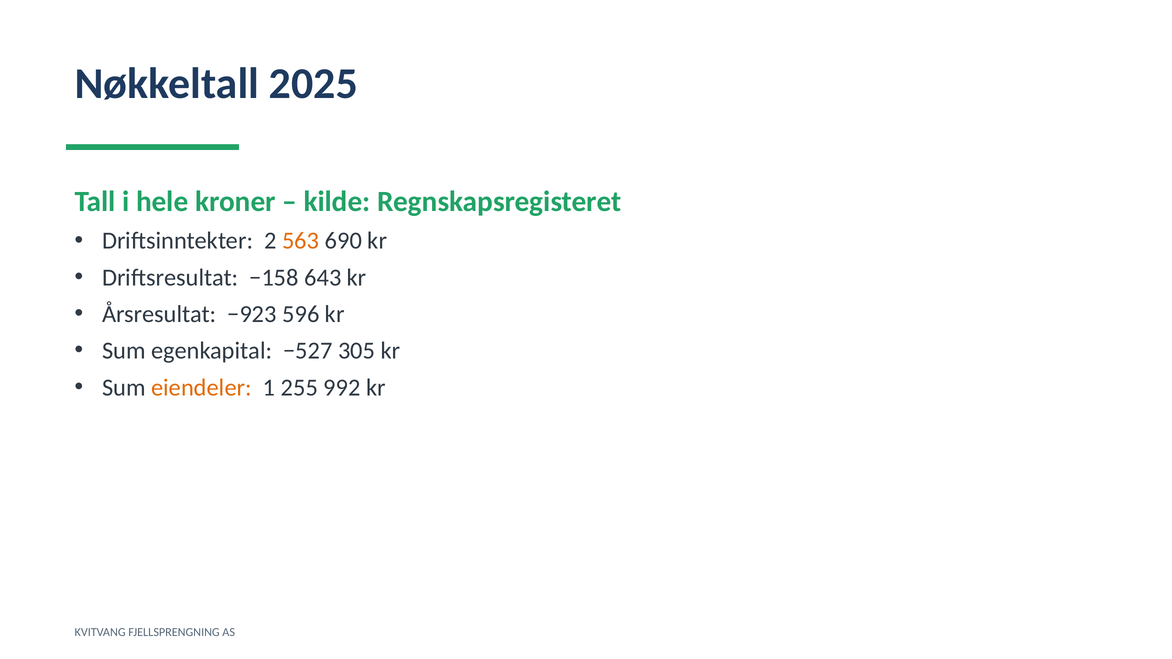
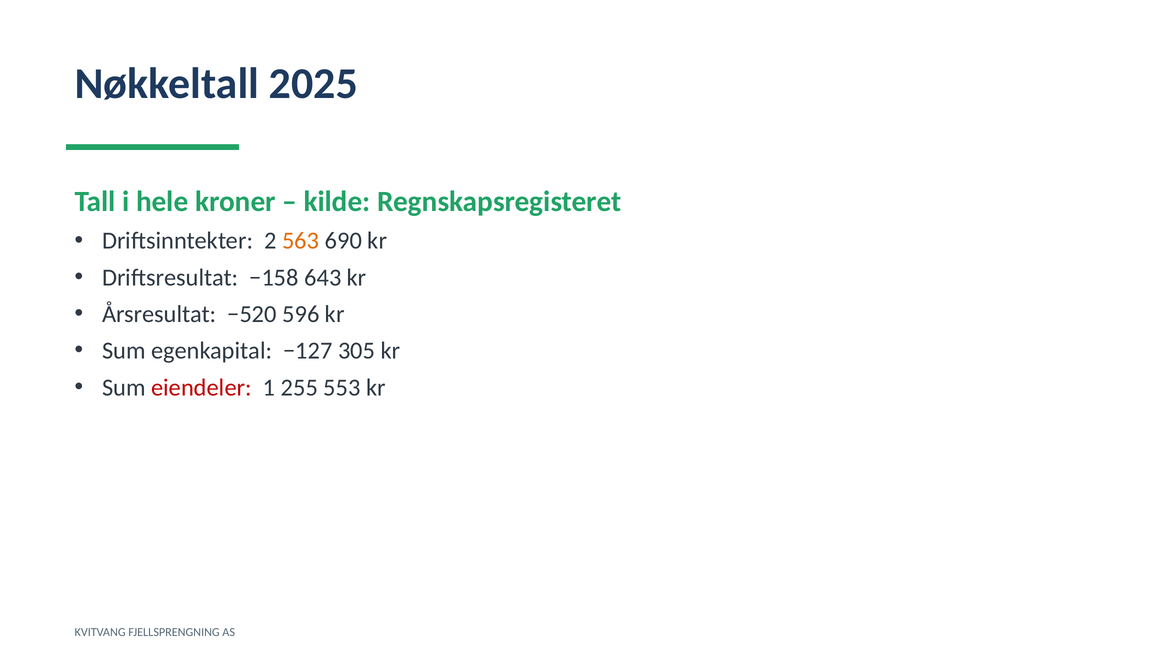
−923: −923 -> −520 (252, 314)
−527: −527 -> −127 (308, 351)
eiendeler colour: orange -> red (201, 388)
992: 992 -> 553 (342, 388)
